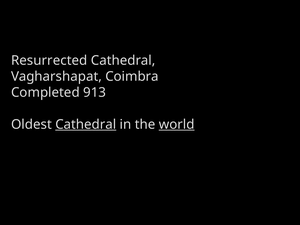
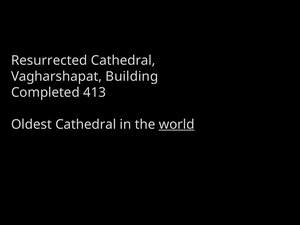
Coimbra: Coimbra -> Building (132, 76)
913: 913 -> 413 (95, 92)
Cathedral underline: present -> none (86, 124)
